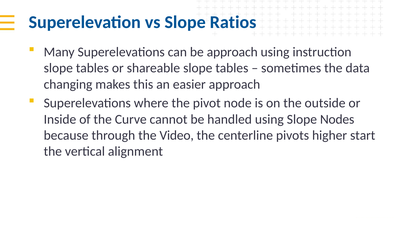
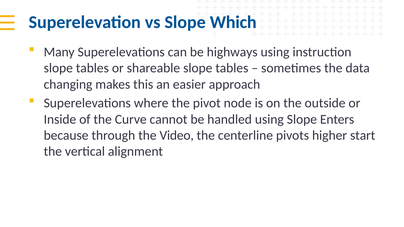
Ratios: Ratios -> Which (233, 22)
be approach: approach -> highways (232, 52)
Nodes: Nodes -> Enters (337, 119)
